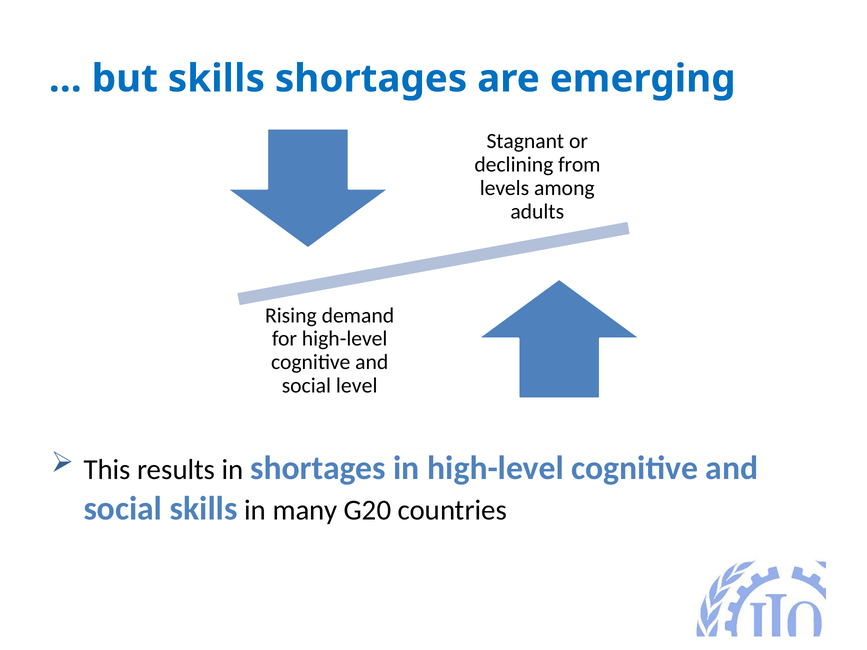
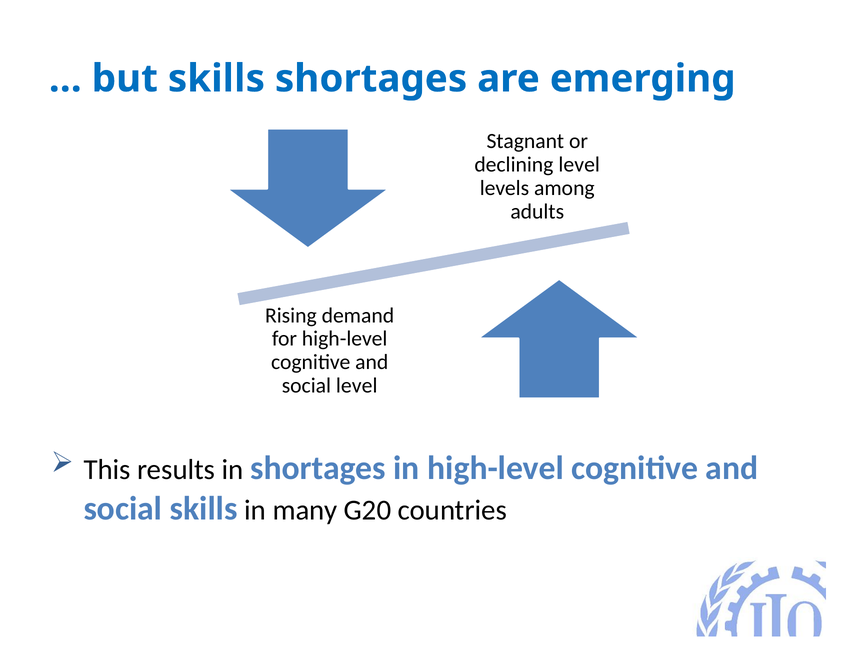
from: from -> level (579, 165)
